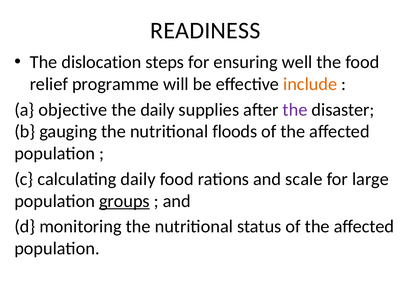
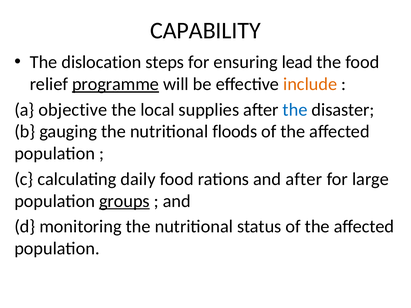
READINESS: READINESS -> CAPABILITY (205, 30)
well: well -> lead (297, 62)
programme underline: none -> present (116, 84)
the daily: daily -> local (158, 110)
the colour: purple -> blue (295, 110)
and scale: scale -> after (304, 179)
